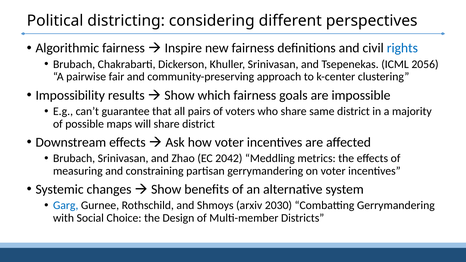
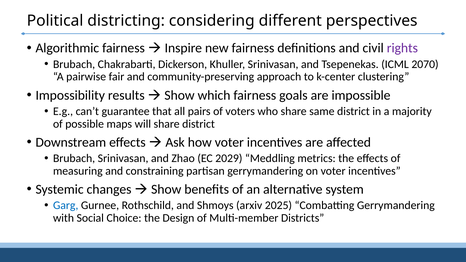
rights colour: blue -> purple (402, 48)
2056: 2056 -> 2070 (425, 64)
2042: 2042 -> 2029 (229, 158)
2030: 2030 -> 2025 (278, 206)
